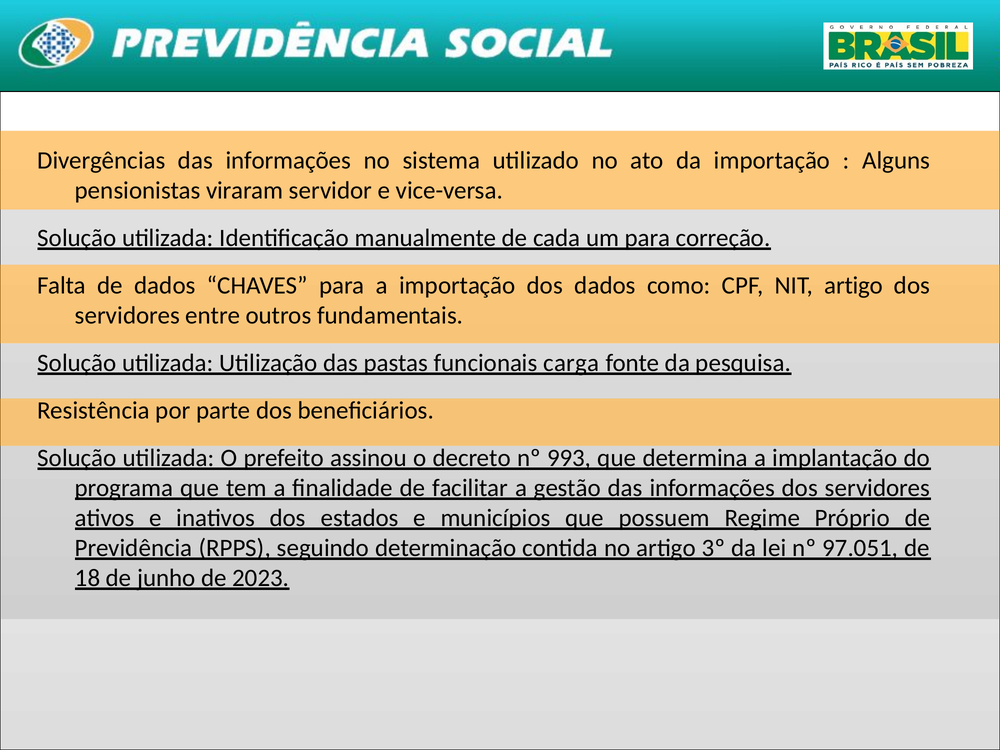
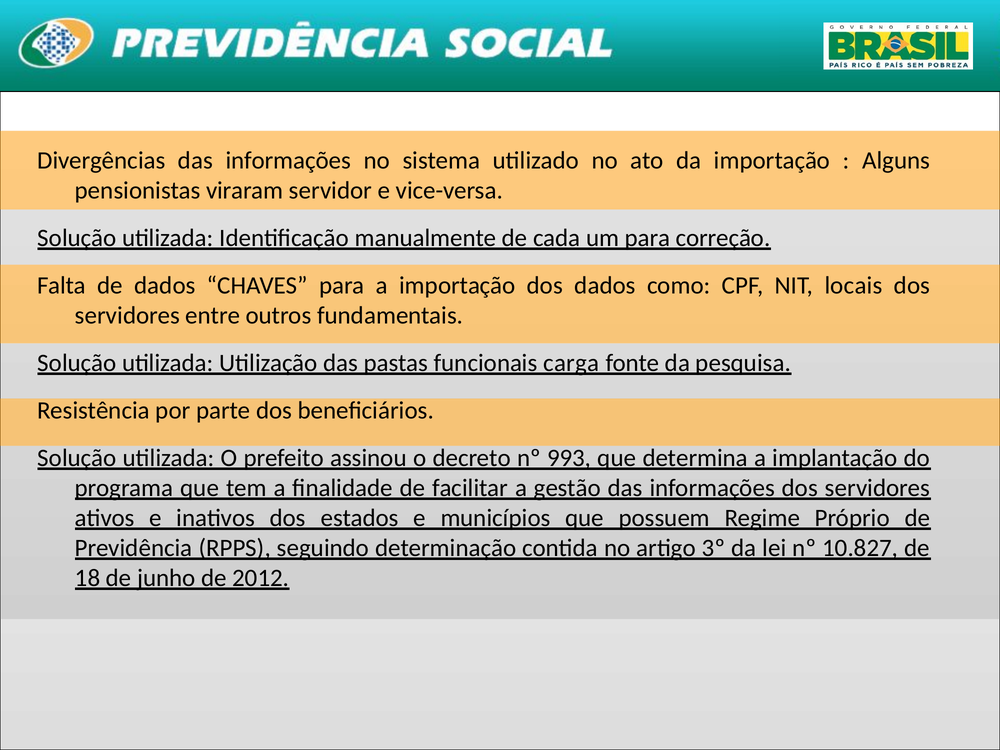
NIT artigo: artigo -> locais (853, 285)
97.051: 97.051 -> 10.827 (860, 548)
2023: 2023 -> 2012 (261, 578)
